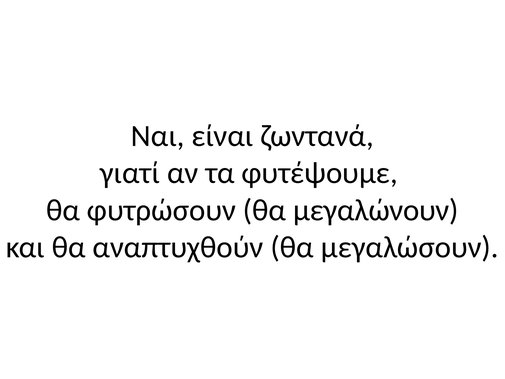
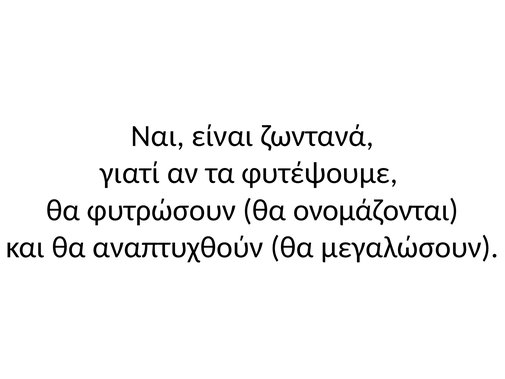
μεγαλώνουν: μεγαλώνουν -> ονομάζονται (376, 210)
